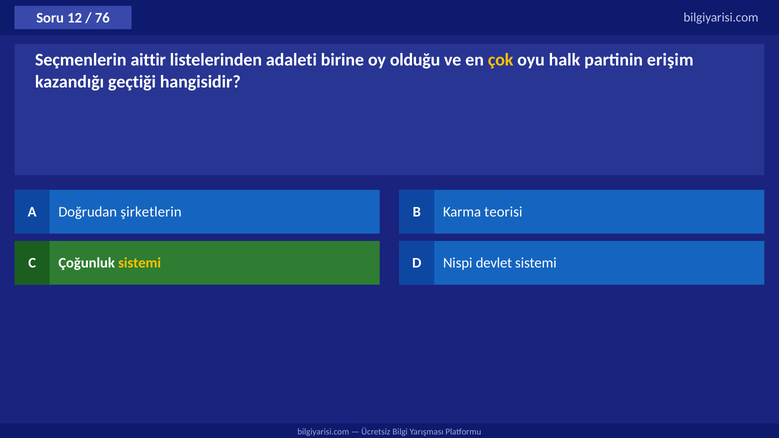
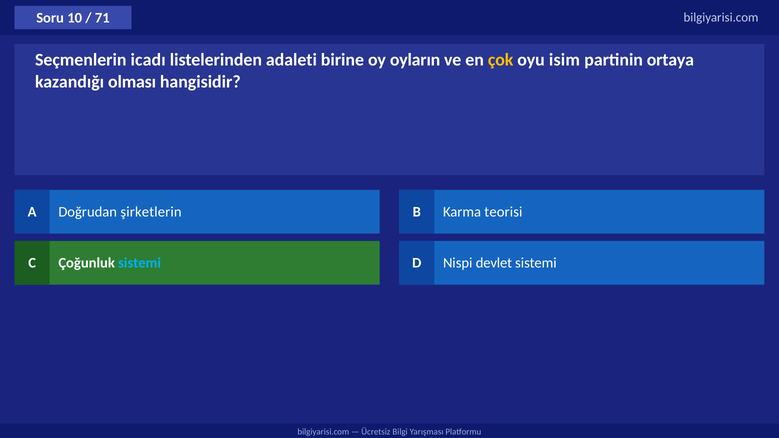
12: 12 -> 10 (75, 18)
76: 76 -> 71 (102, 18)
aittir: aittir -> icadı (148, 60)
olduğu: olduğu -> oyların (415, 60)
halk: halk -> isim (564, 60)
erişim: erişim -> ortaya (670, 60)
geçtiği: geçtiği -> olması (132, 82)
sistemi colour: yellow -> light blue (140, 263)
